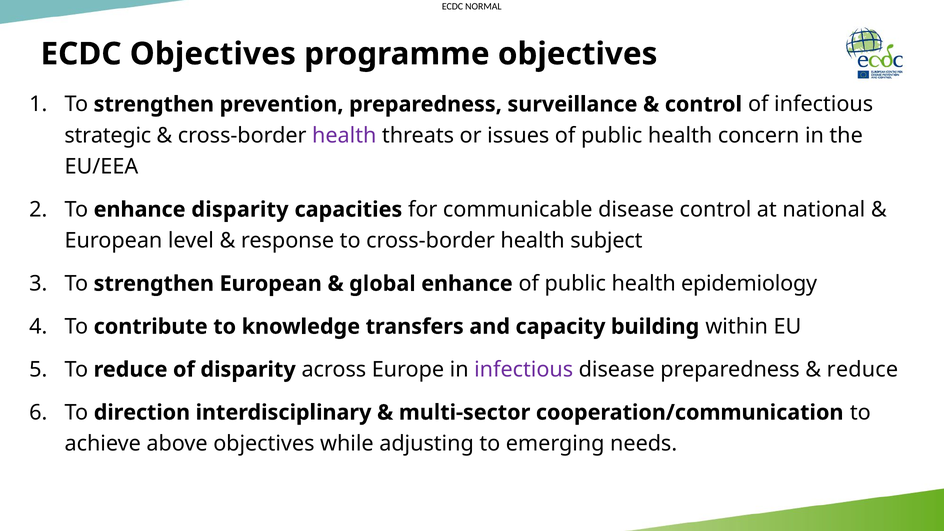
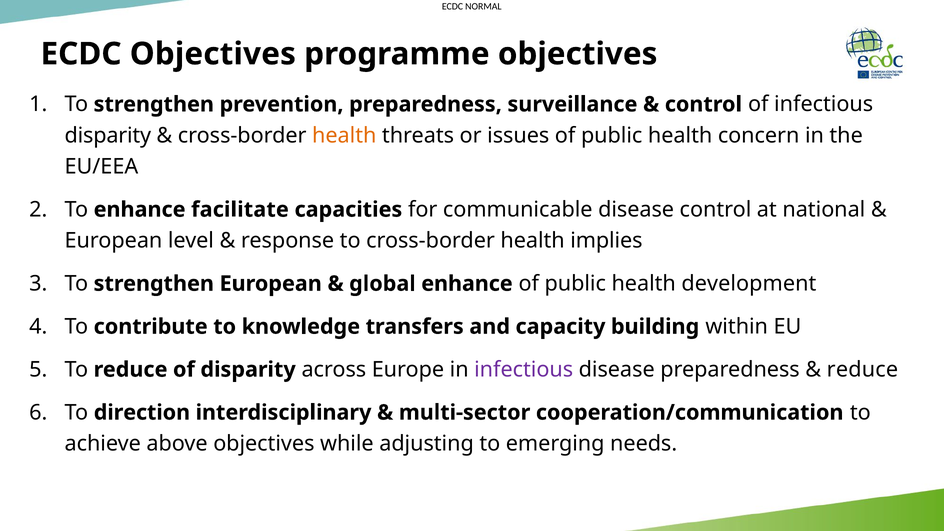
strategic: strategic -> disparity (108, 135)
health colour: purple -> orange (344, 135)
enhance disparity: disparity -> facilitate (240, 210)
subject: subject -> implies (606, 241)
epidemiology: epidemiology -> development (749, 284)
